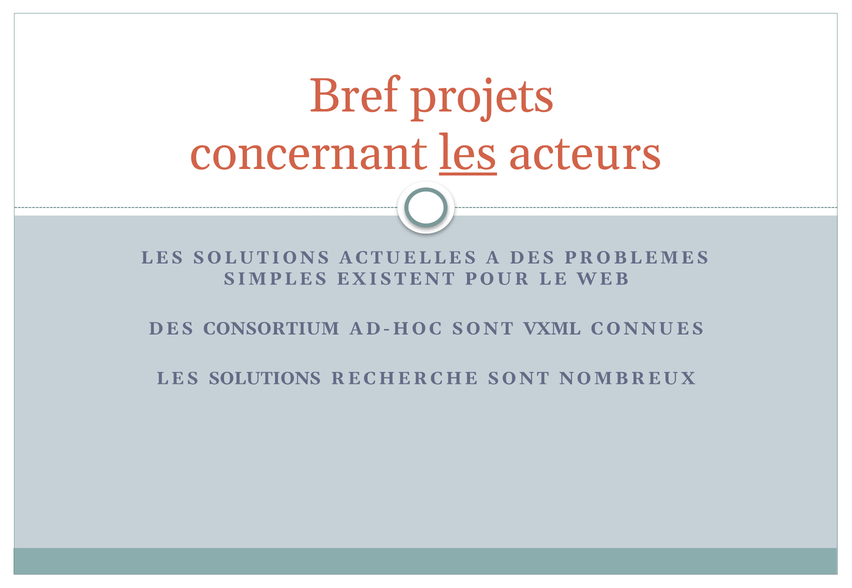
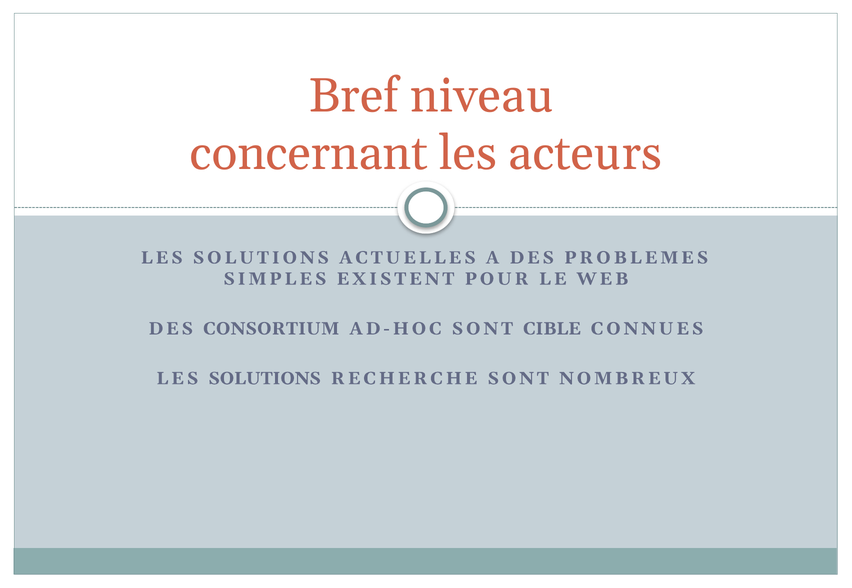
projets: projets -> niveau (482, 96)
les underline: present -> none (468, 153)
VXML: VXML -> CIBLE (552, 328)
